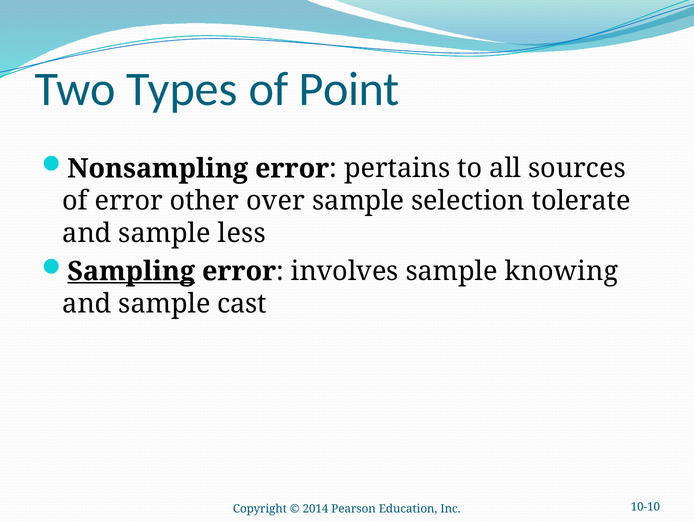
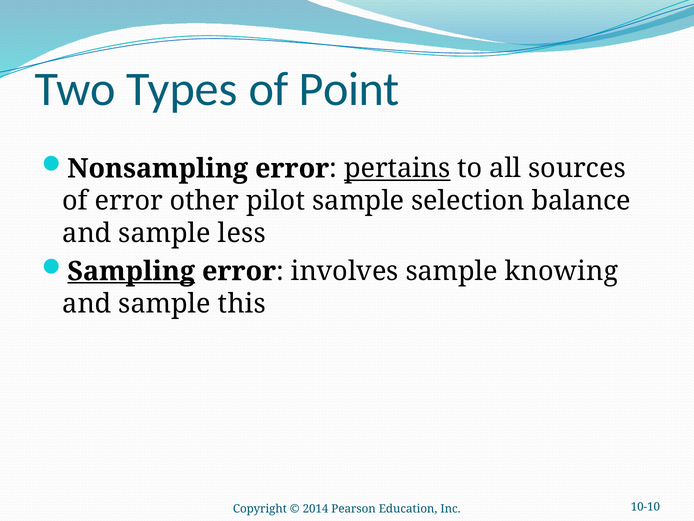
pertains underline: none -> present (397, 168)
over: over -> pilot (276, 201)
tolerate: tolerate -> balance (581, 201)
cast: cast -> this (242, 303)
